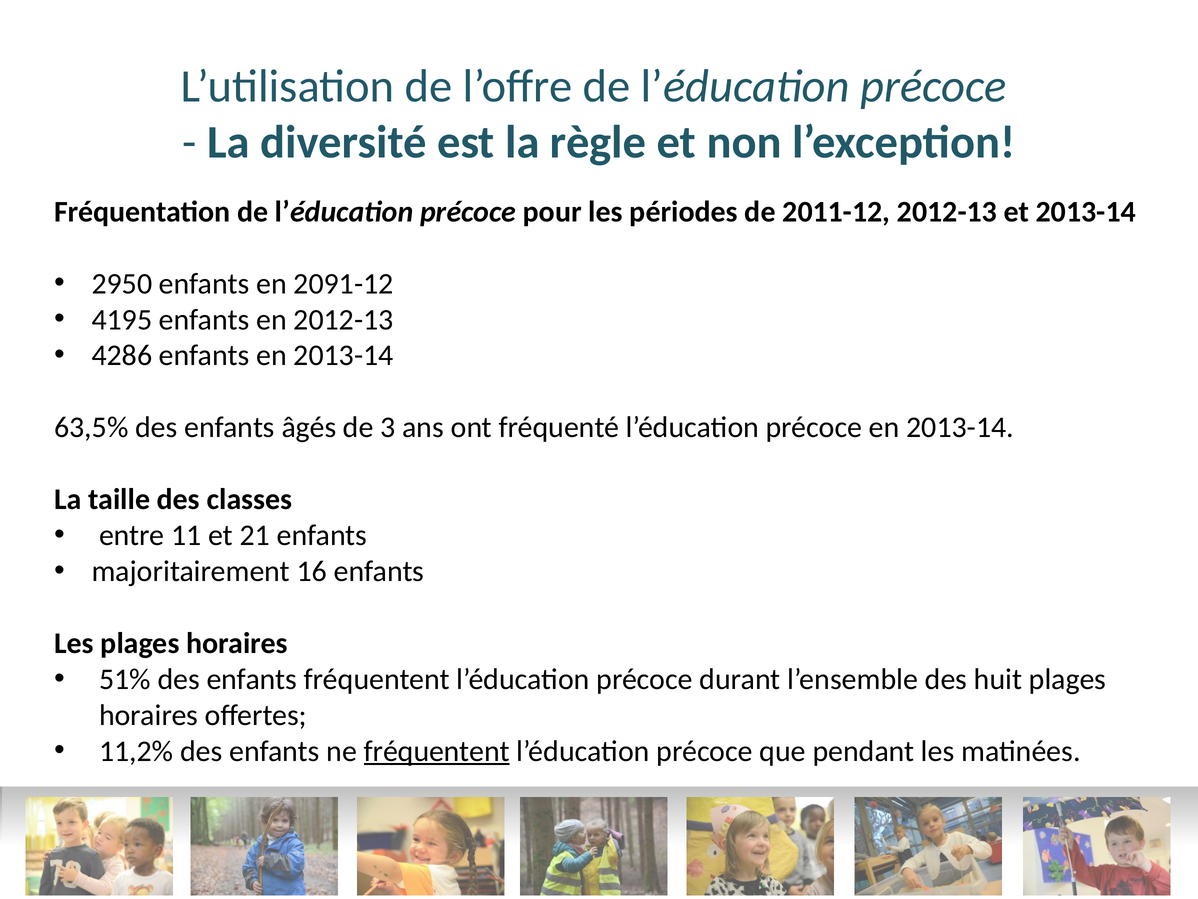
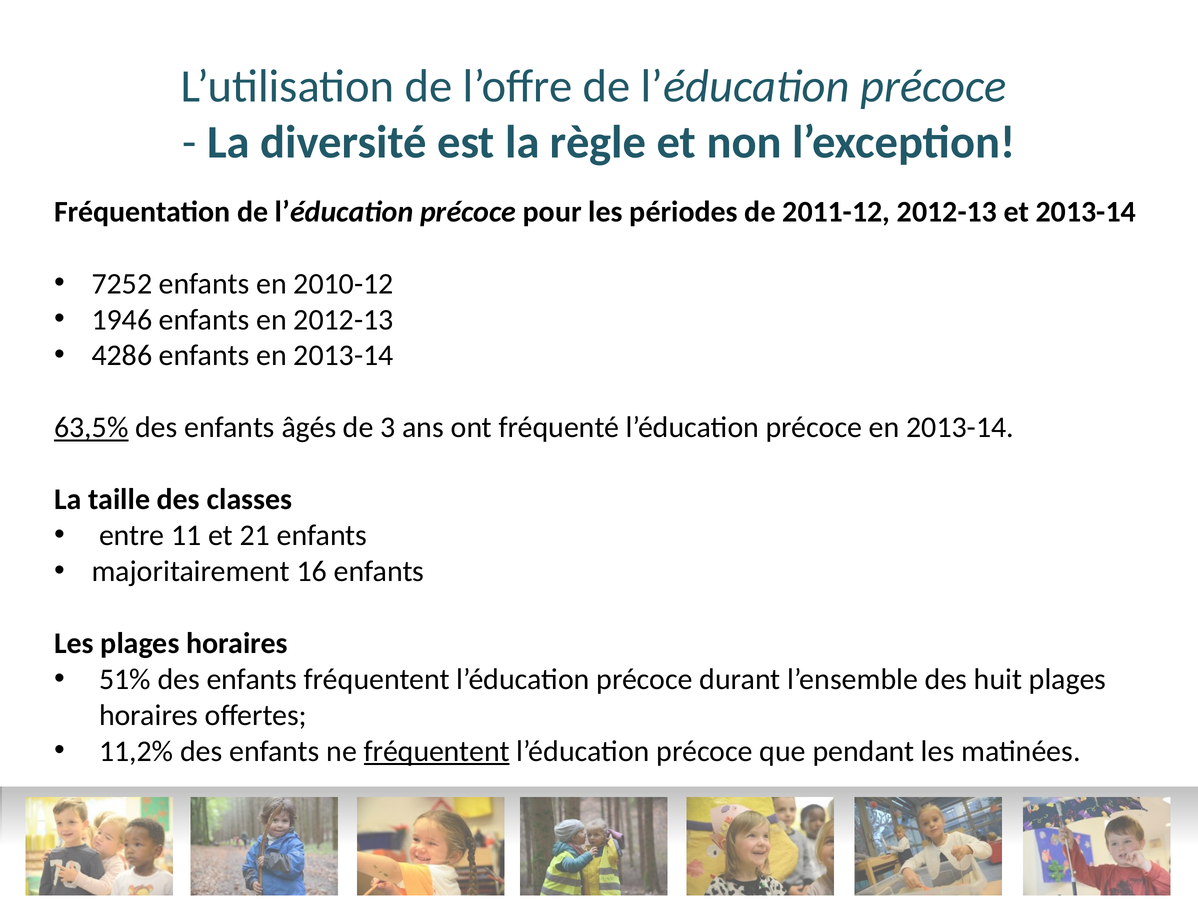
2950: 2950 -> 7252 (122, 284)
2091-12: 2091-12 -> 2010-12 (343, 284)
4195: 4195 -> 1946 (122, 319)
63,5% underline: none -> present (91, 427)
